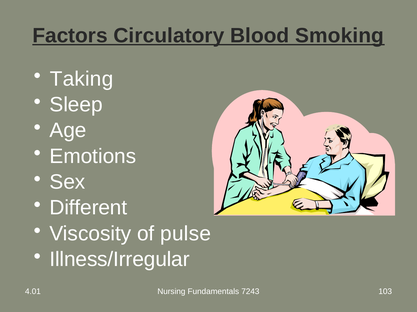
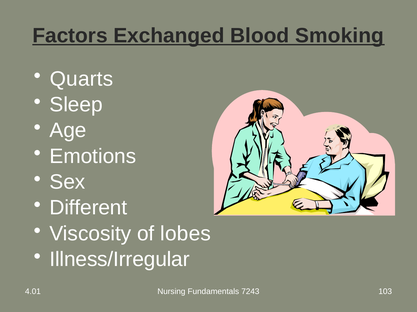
Circulatory: Circulatory -> Exchanged (169, 36)
Taking: Taking -> Quarts (82, 79)
pulse: pulse -> lobes (186, 234)
